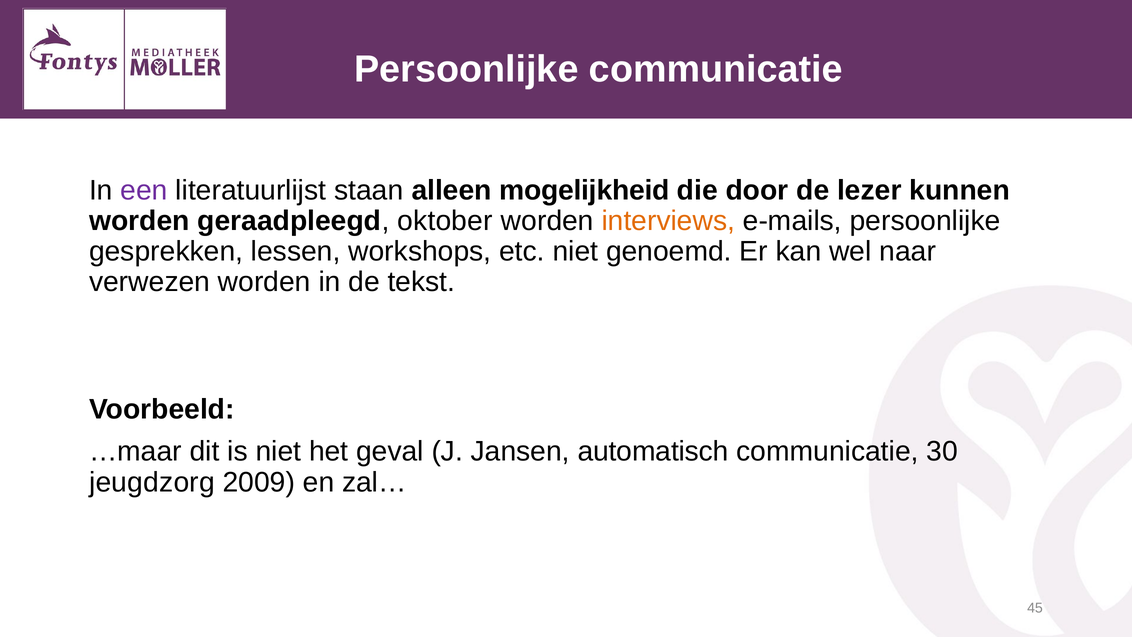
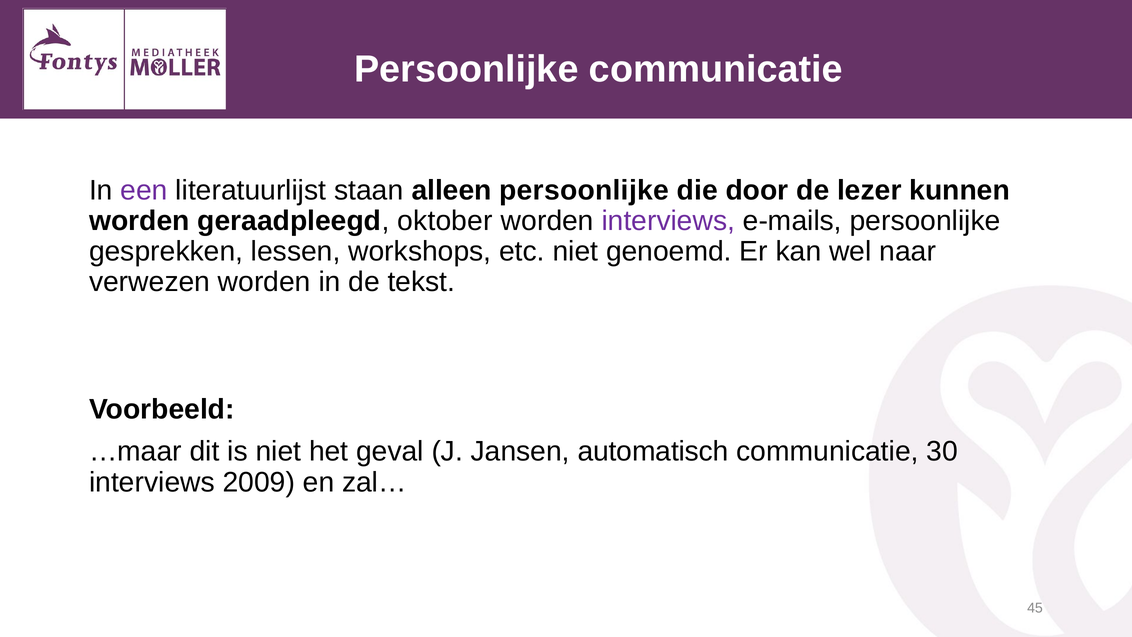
alleen mogelijkheid: mogelijkheid -> persoonlijke (584, 190)
interviews colour: orange -> purple (668, 221)
jeugdzorg: jeugdzorg -> interviews (152, 482)
